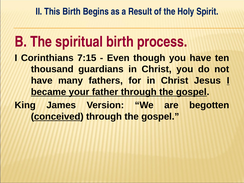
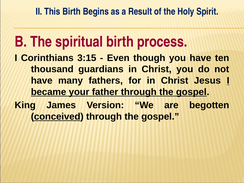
7:15: 7:15 -> 3:15 (87, 58)
